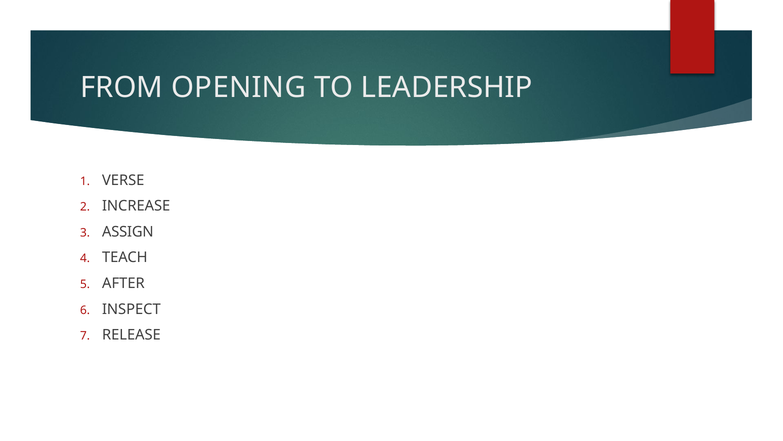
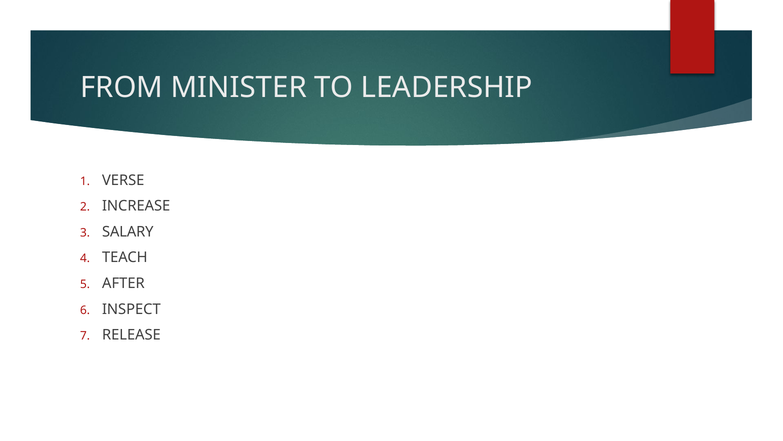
OPENING: OPENING -> MINISTER (239, 87)
ASSIGN: ASSIGN -> SALARY (128, 232)
